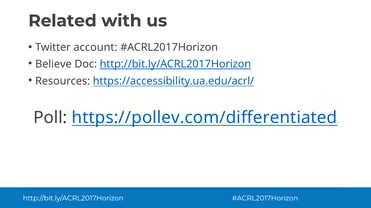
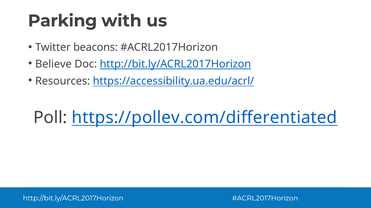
Related: Related -> Parking (63, 21)
account: account -> beacons (96, 47)
